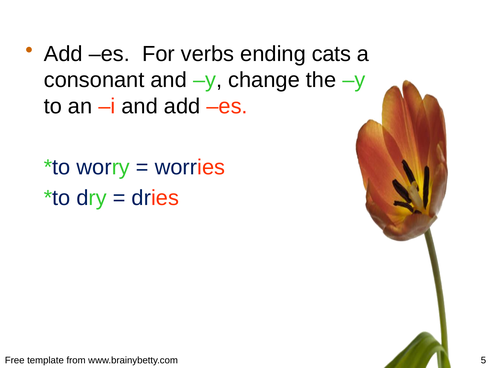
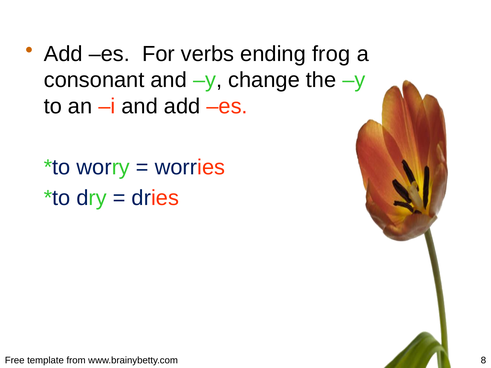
cats: cats -> frog (331, 54)
5: 5 -> 8 (483, 361)
